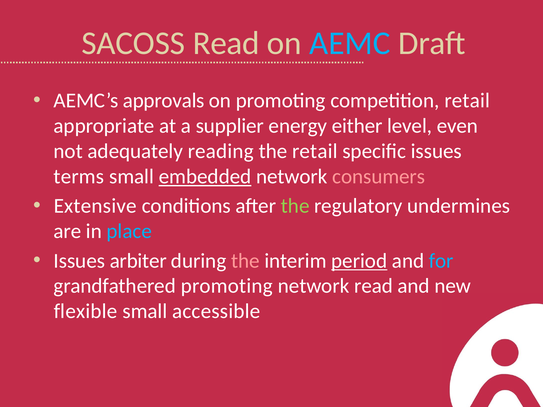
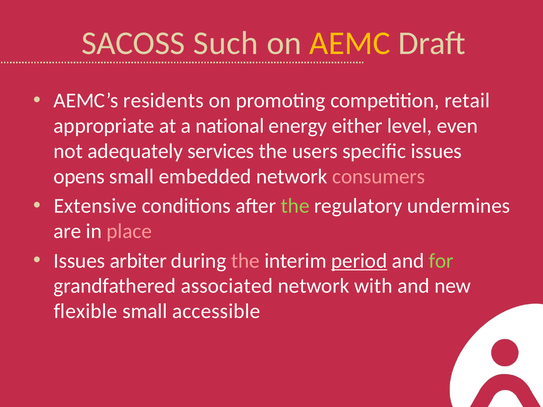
SACOSS Read: Read -> Such (226, 43)
AEMC colour: light blue -> yellow (350, 43)
approvals: approvals -> residents (163, 101)
supplier: supplier -> national (230, 126)
reading: reading -> services (221, 151)
the retail: retail -> users (315, 151)
terms: terms -> opens (79, 177)
embedded underline: present -> none (205, 177)
place colour: light blue -> pink (129, 231)
for colour: light blue -> light green (441, 261)
grandfathered promoting: promoting -> associated (227, 286)
network read: read -> with (373, 286)
